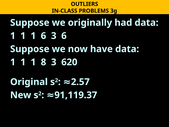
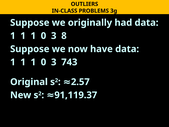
6: 6 -> 0 (43, 36)
3 6: 6 -> 8 (64, 36)
8: 8 -> 0 (43, 62)
620: 620 -> 743 (69, 62)
